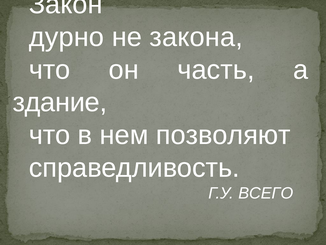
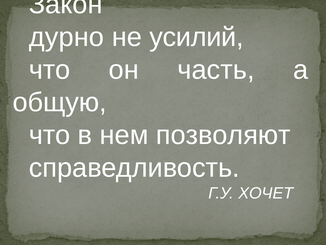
закона: закона -> усилий (196, 37)
здание: здание -> общую (60, 102)
ВСЕГО: ВСЕГО -> ХОЧЕТ (266, 193)
